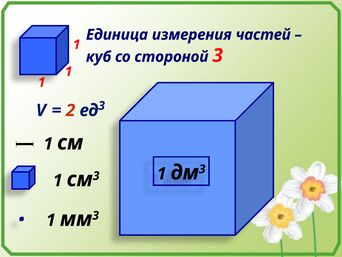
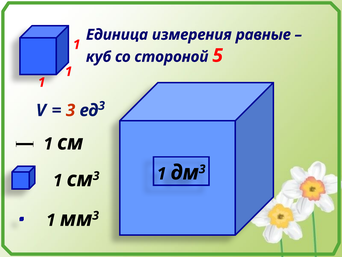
частей: частей -> равные (263, 35)
стороной 3: 3 -> 5 (218, 55)
2: 2 -> 3 (71, 110)
